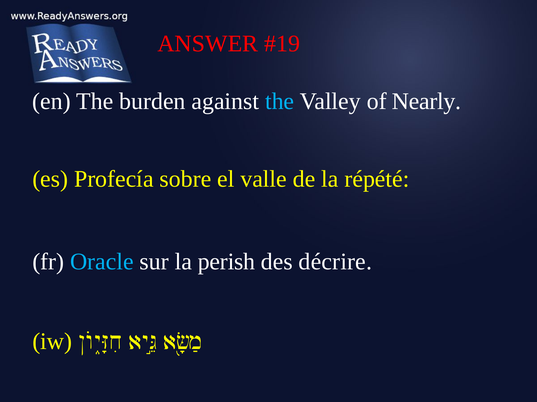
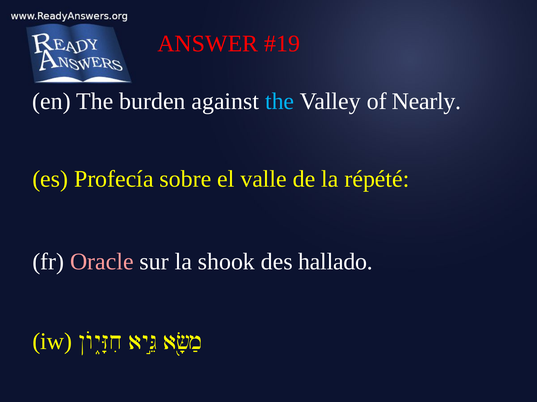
Oracle colour: light blue -> pink (102, 262)
perish: perish -> shook (226, 262)
décrire: décrire -> hallado (336, 262)
